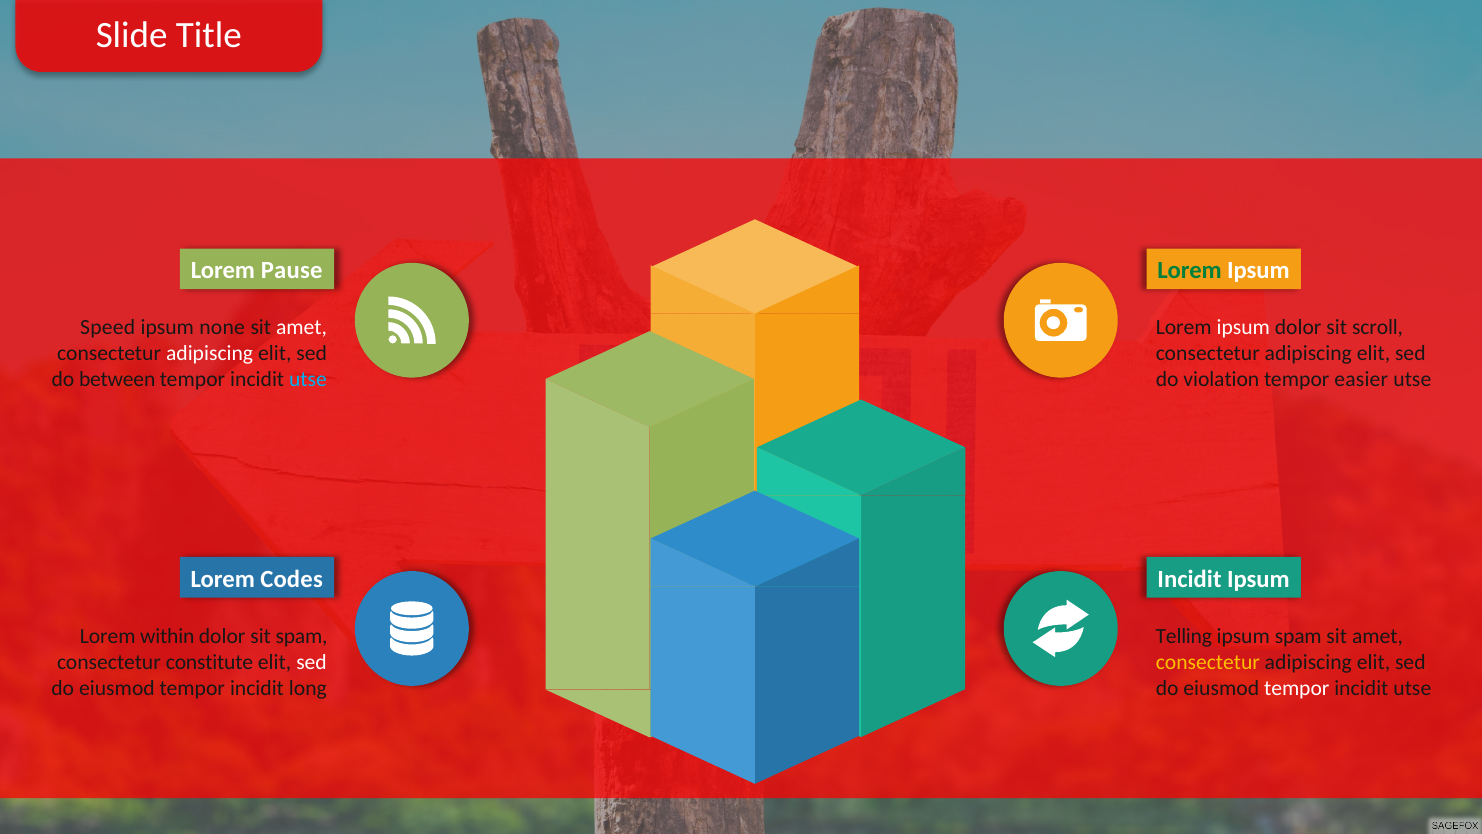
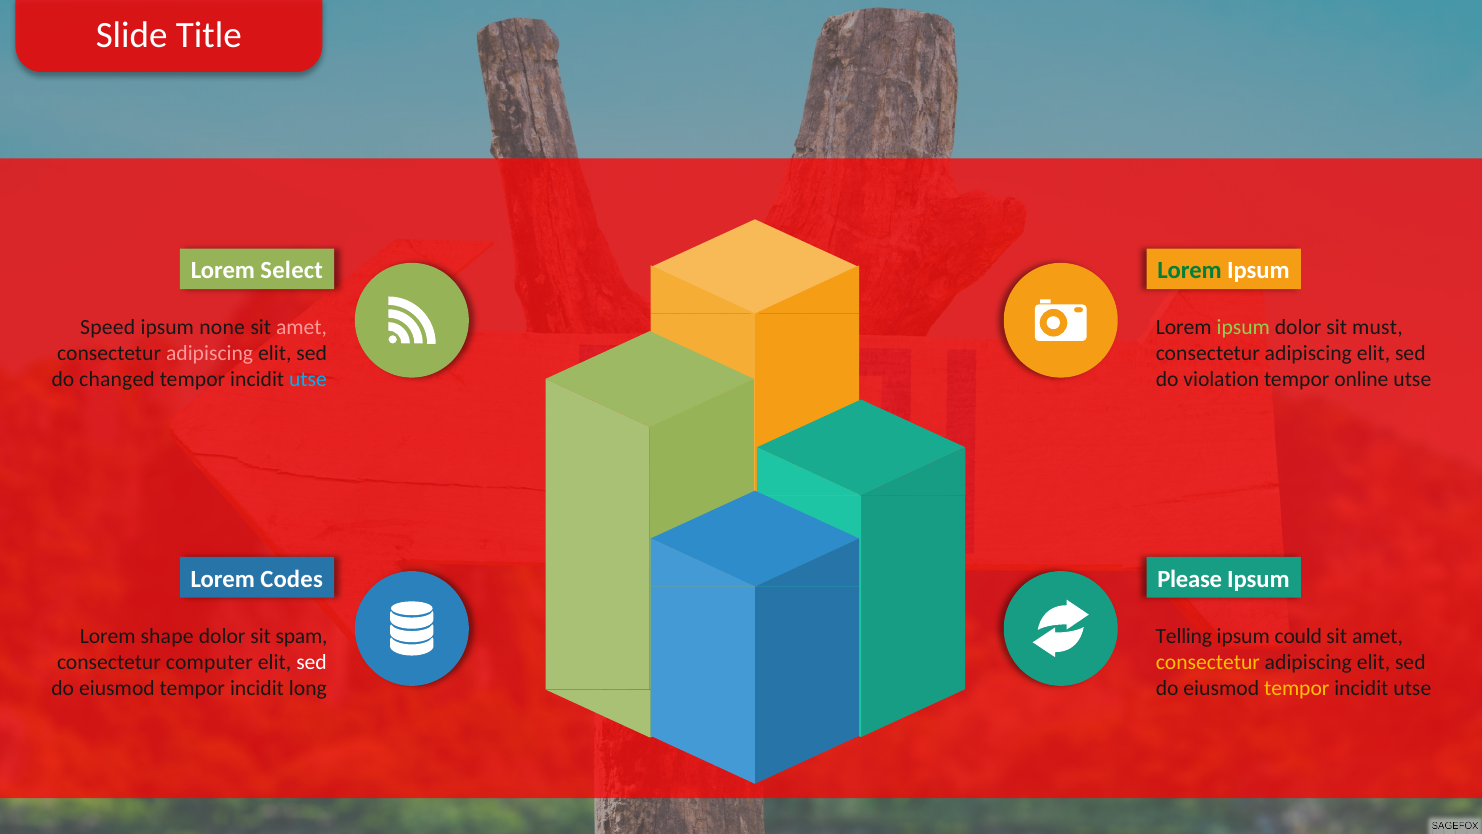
Pause: Pause -> Select (292, 271)
amet colour: white -> pink (302, 327)
ipsum colour: white -> light green (1243, 327)
scroll: scroll -> must (1377, 327)
adipiscing colour: white -> pink (210, 353)
between: between -> changed (117, 379)
easier: easier -> online (1361, 379)
Incidit: Incidit -> Please (1190, 579)
within: within -> shape (167, 636)
ipsum spam: spam -> could (1298, 636)
constitute: constitute -> computer (209, 662)
tempor colour: white -> yellow (1297, 688)
